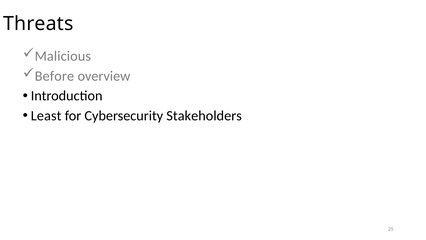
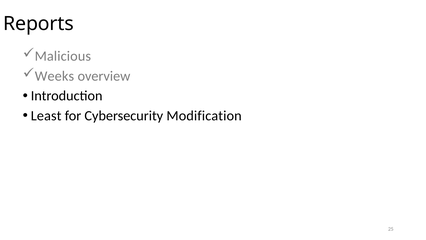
Threats: Threats -> Reports (38, 24)
Before: Before -> Weeks (54, 76)
Stakeholders: Stakeholders -> Modification (204, 116)
